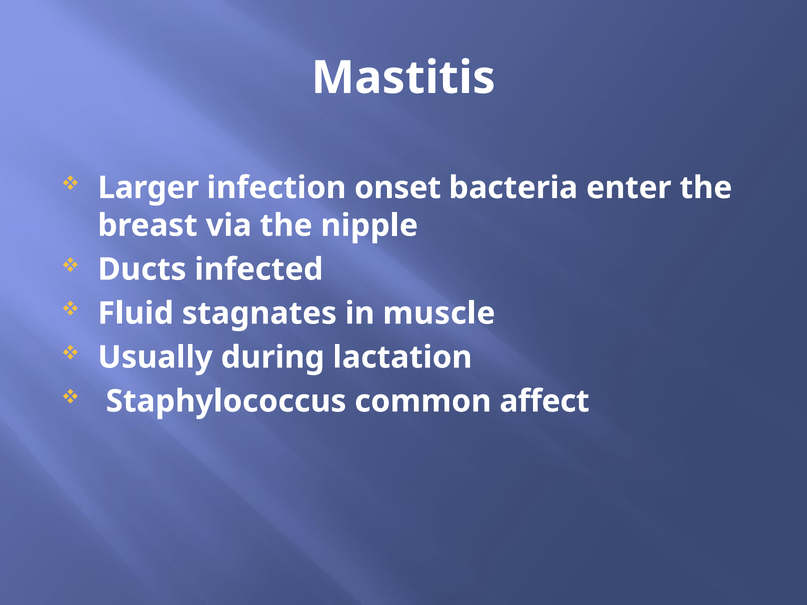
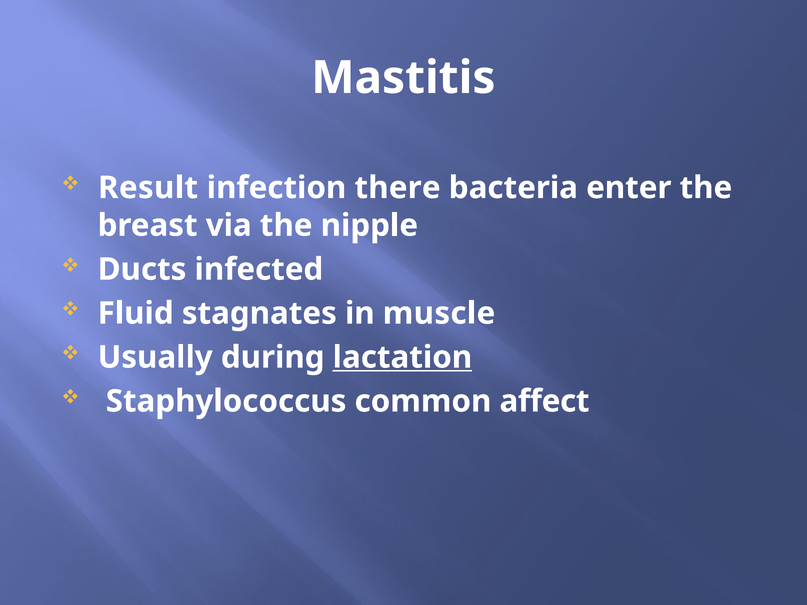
Larger: Larger -> Result (148, 188)
onset: onset -> there (398, 188)
lactation underline: none -> present (402, 357)
